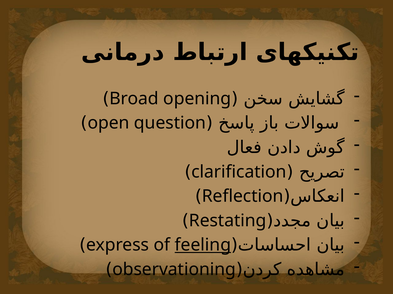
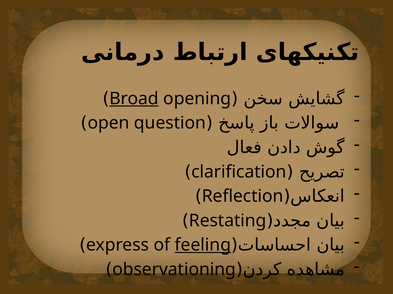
Broad underline: none -> present (134, 99)
